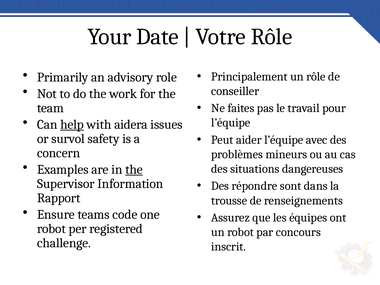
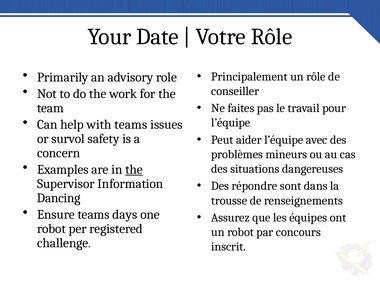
help underline: present -> none (72, 124)
with aidera: aidera -> teams (131, 124)
Rapport: Rapport -> Dancing (59, 198)
code: code -> days (125, 214)
